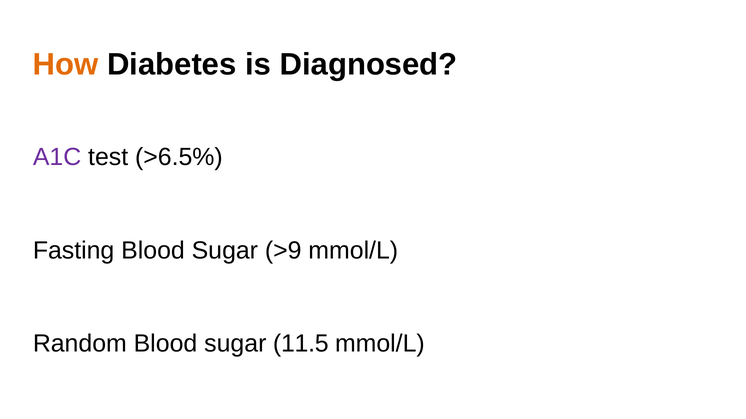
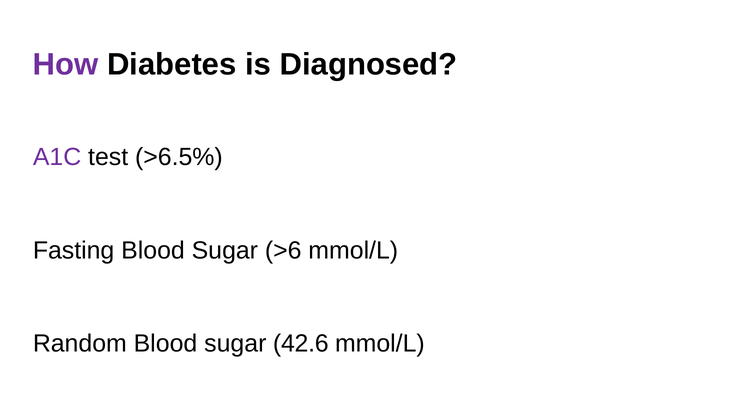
How colour: orange -> purple (66, 65)
>9: >9 -> >6 (283, 251)
11.5: 11.5 -> 42.6 (301, 344)
